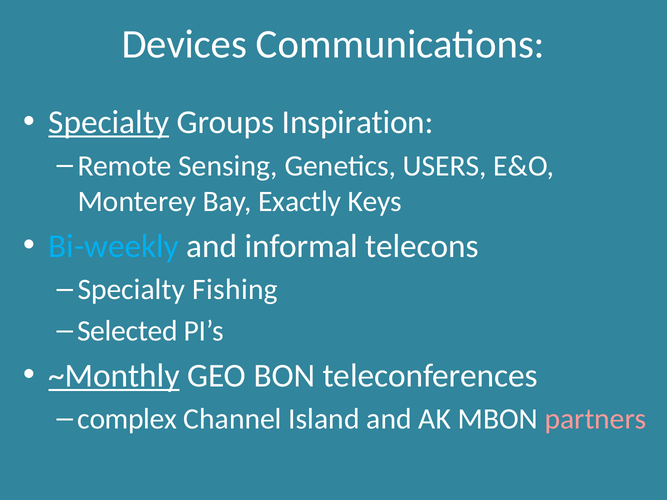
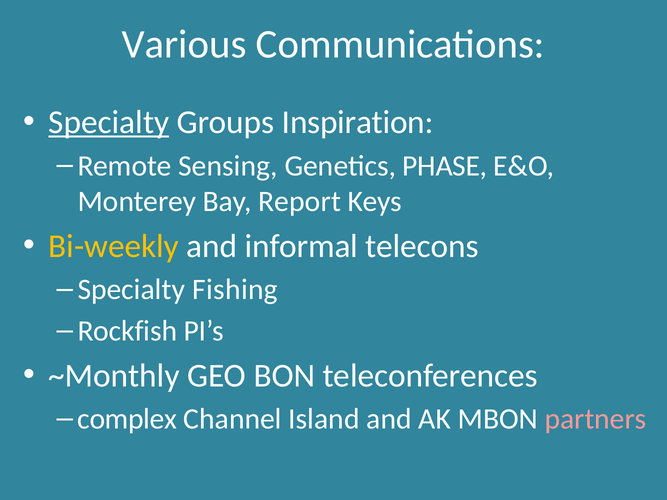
Devices: Devices -> Various (184, 45)
USERS: USERS -> PHASE (445, 166)
Exactly: Exactly -> Report (300, 201)
Bi-weekly colour: light blue -> yellow (114, 246)
Selected: Selected -> Rockfish (127, 331)
~Monthly underline: present -> none (114, 376)
